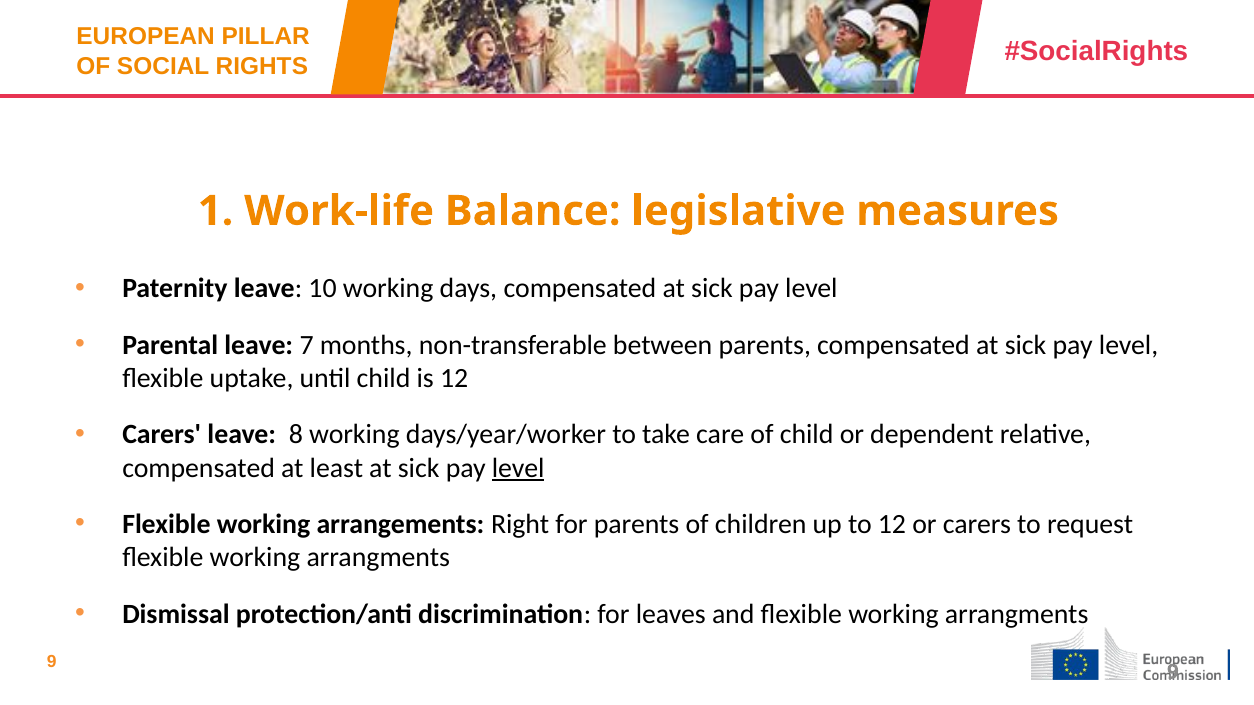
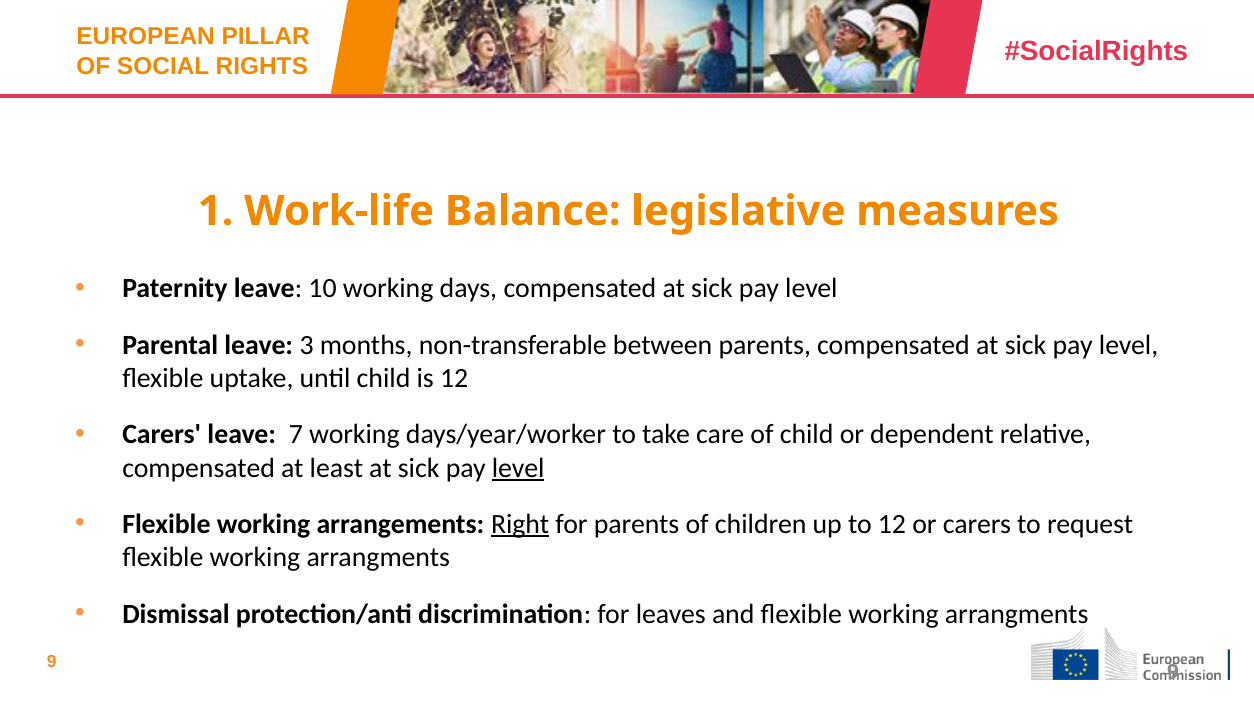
7: 7 -> 3 (307, 345)
8: 8 -> 7 (296, 435)
Right underline: none -> present (520, 525)
